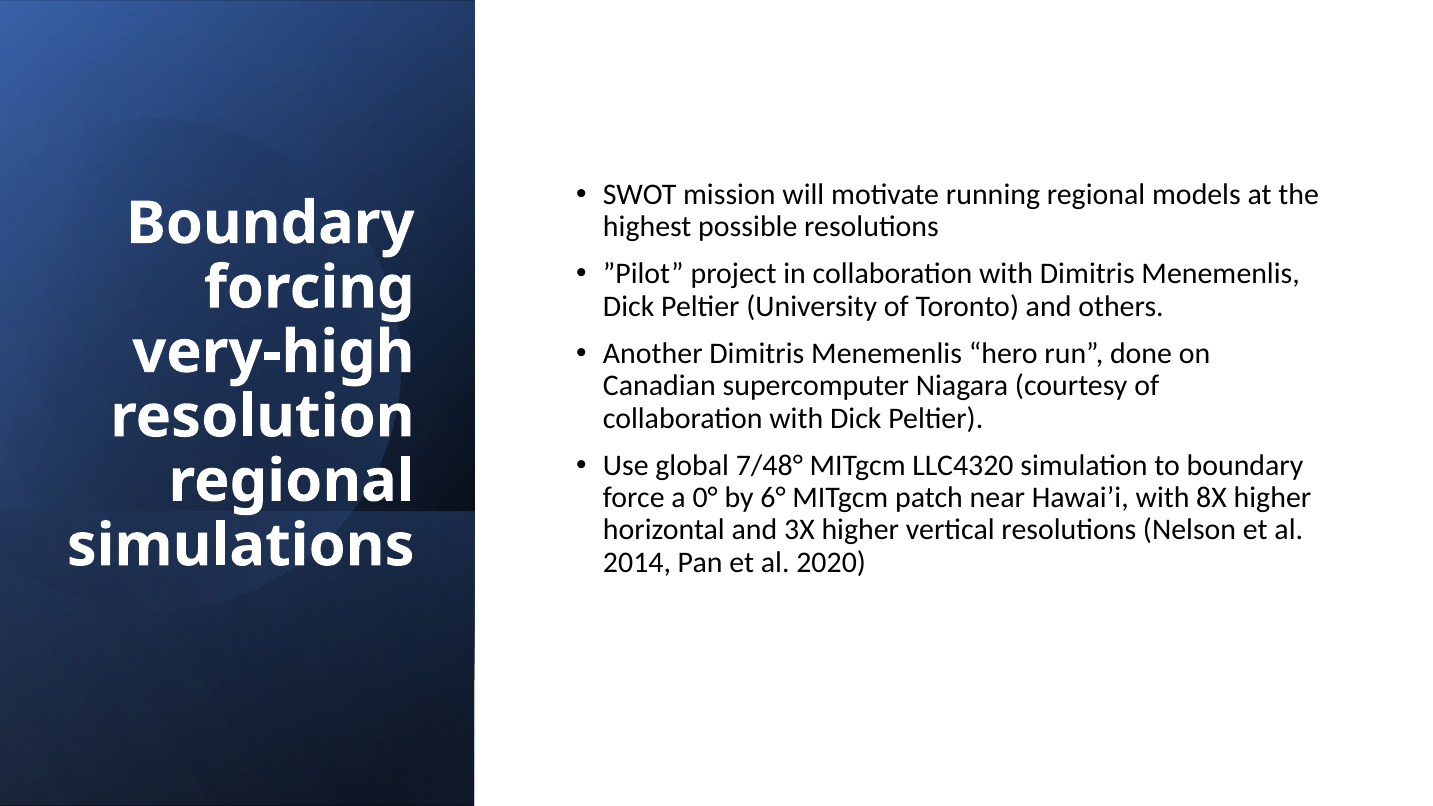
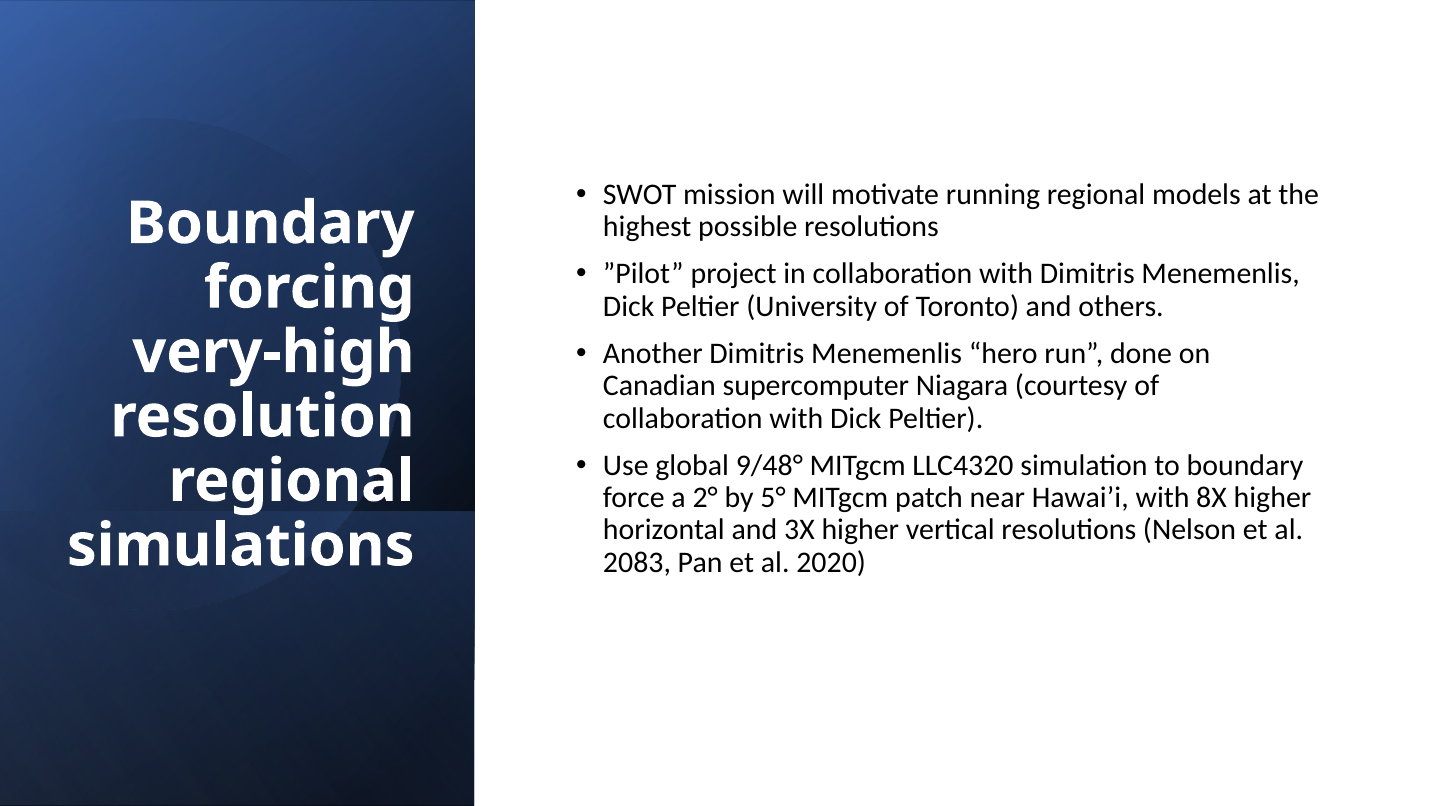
7/48°: 7/48° -> 9/48° (769, 465)
0°: 0° -> 2° (705, 498)
6°: 6° -> 5° (773, 498)
2014: 2014 -> 2083 (637, 562)
